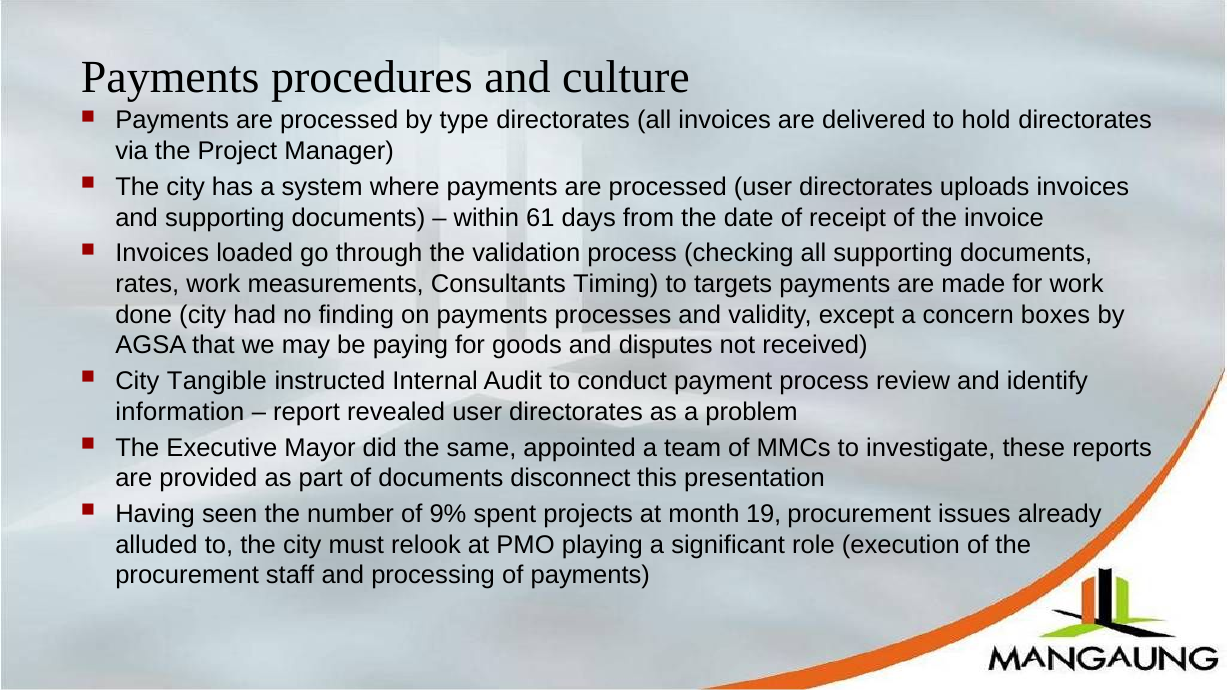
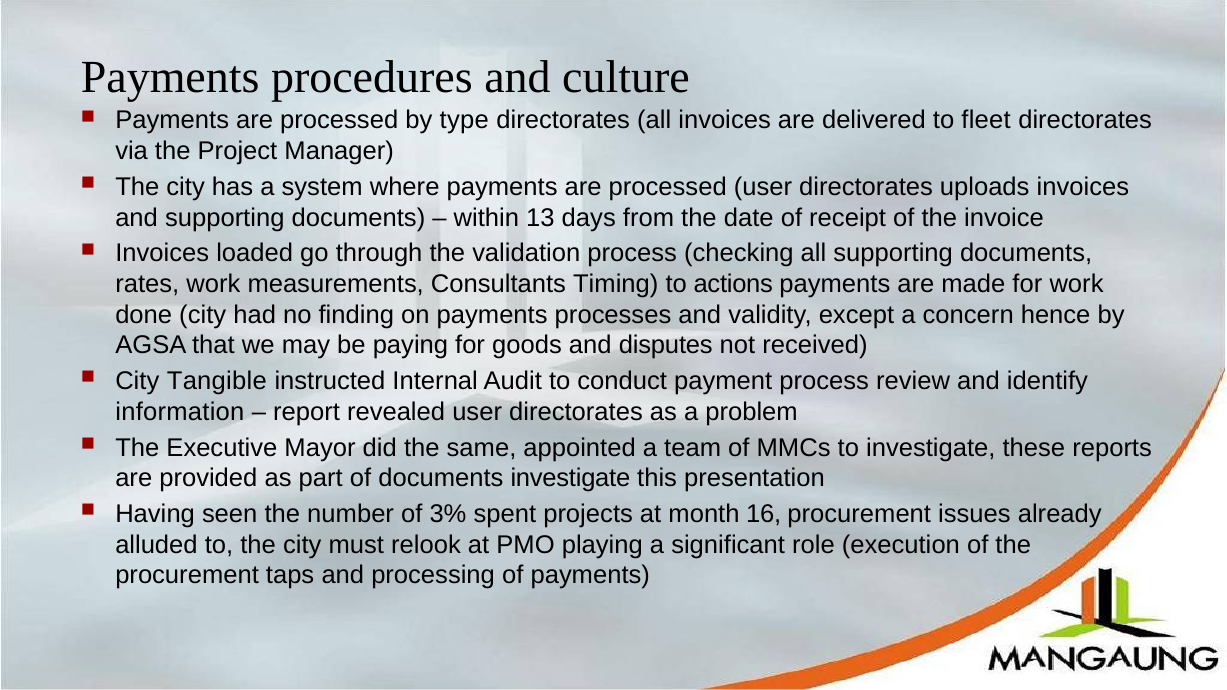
hold: hold -> fleet (986, 120)
61: 61 -> 13 (540, 218)
targets: targets -> actions (733, 284)
boxes: boxes -> hence (1056, 315)
documents disconnect: disconnect -> investigate (570, 478)
9%: 9% -> 3% (448, 514)
19: 19 -> 16 (764, 514)
staff: staff -> taps (290, 576)
